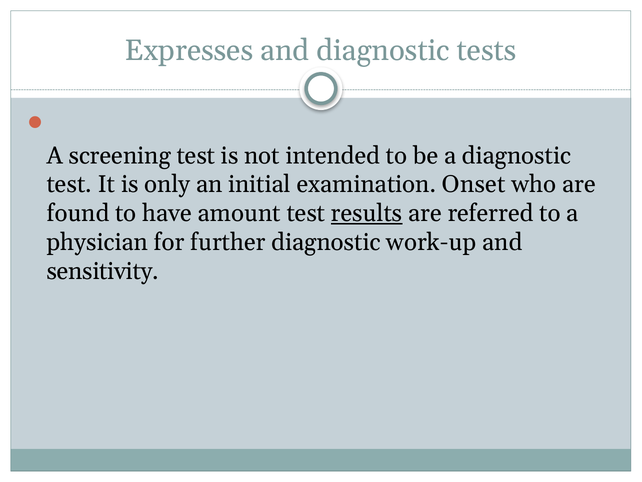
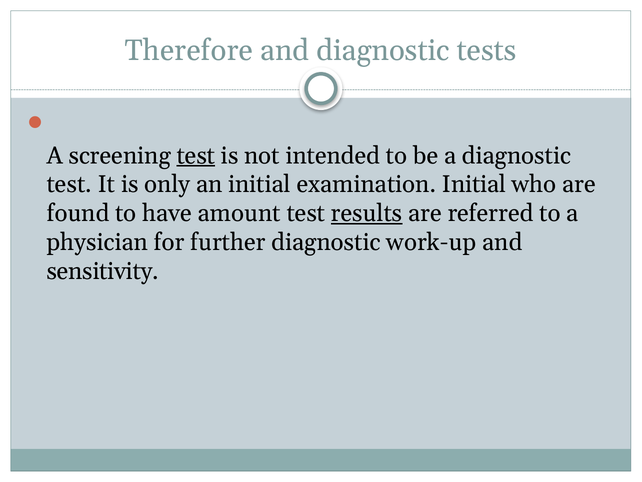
Expresses: Expresses -> Therefore (189, 51)
test underline: none -> present (196, 155)
examination Onset: Onset -> Initial (474, 184)
